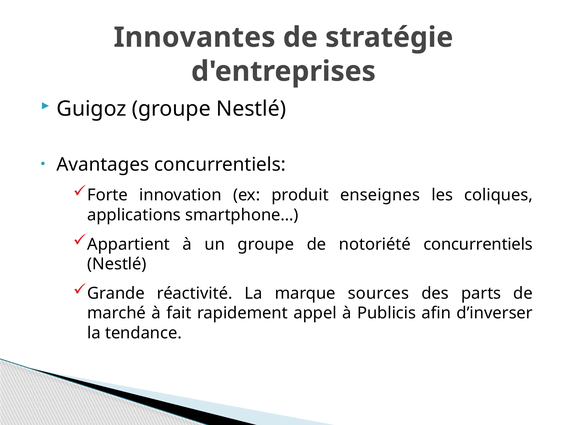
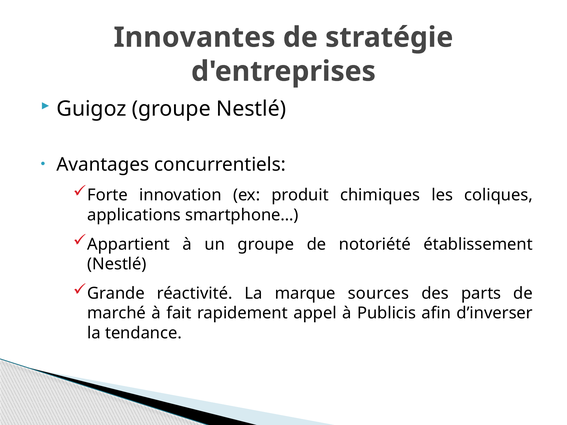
enseignes: enseignes -> chimiques (380, 195)
notoriété concurrentiels: concurrentiels -> établissement (478, 244)
